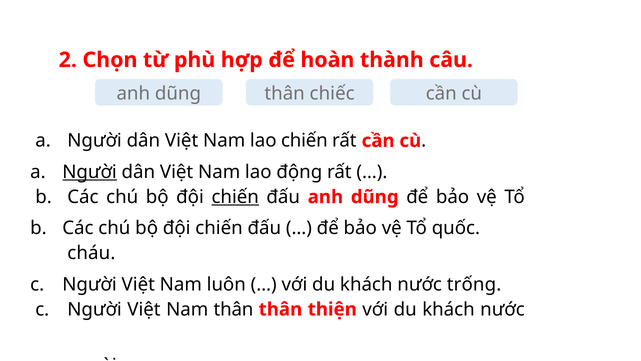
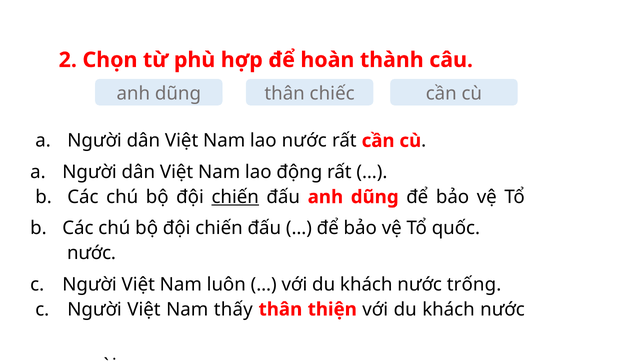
lao chiến: chiến -> nước (304, 141)
Người underline: present -> none (90, 172)
cháu: cháu -> nước (92, 253)
Nam thân: thân -> thấy (233, 309)
